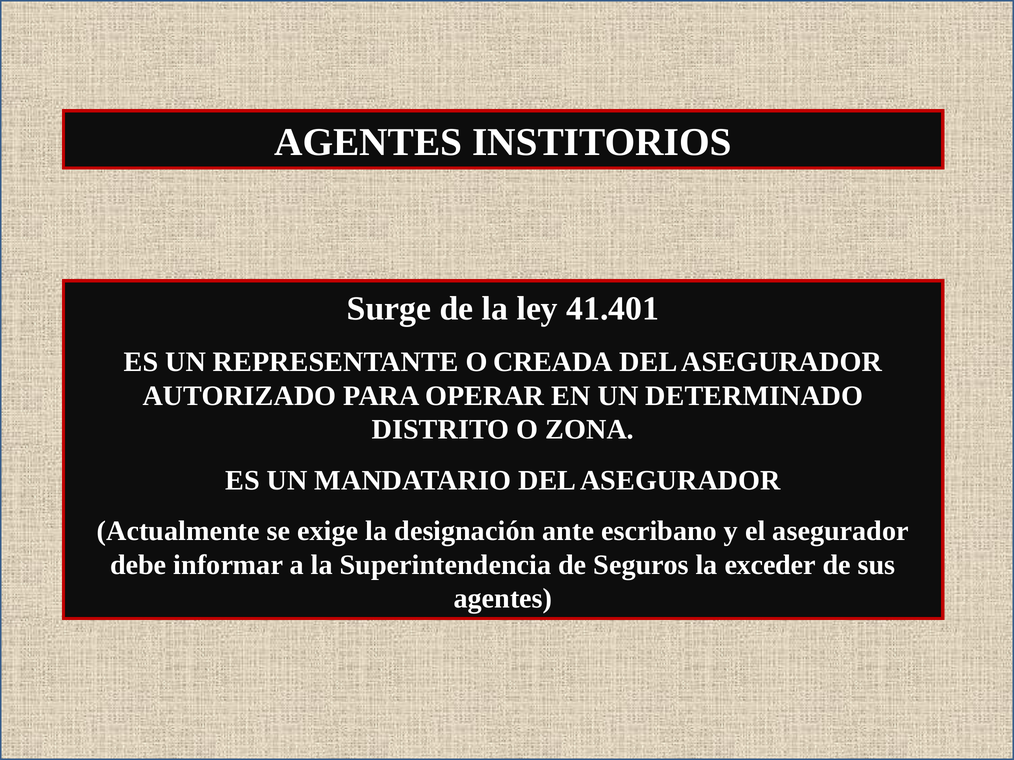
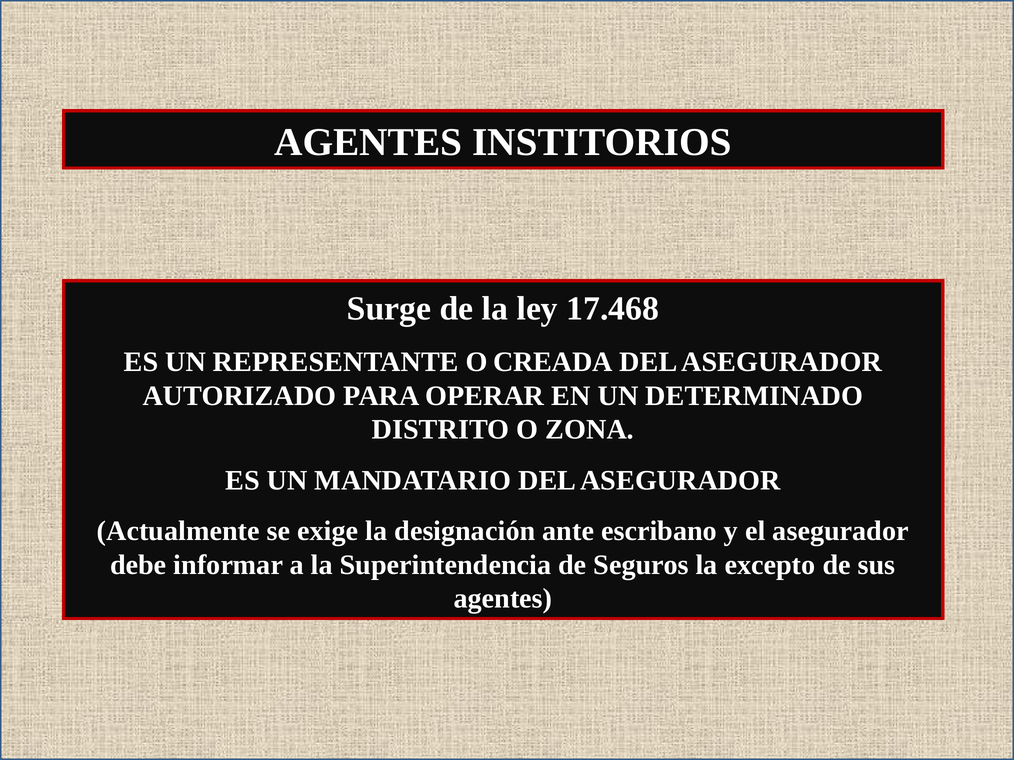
41.401: 41.401 -> 17.468 (613, 309)
exceder: exceder -> excepto (770, 565)
